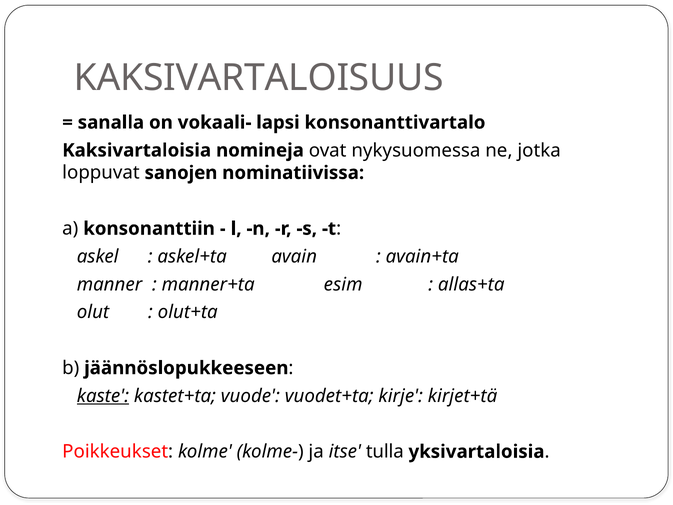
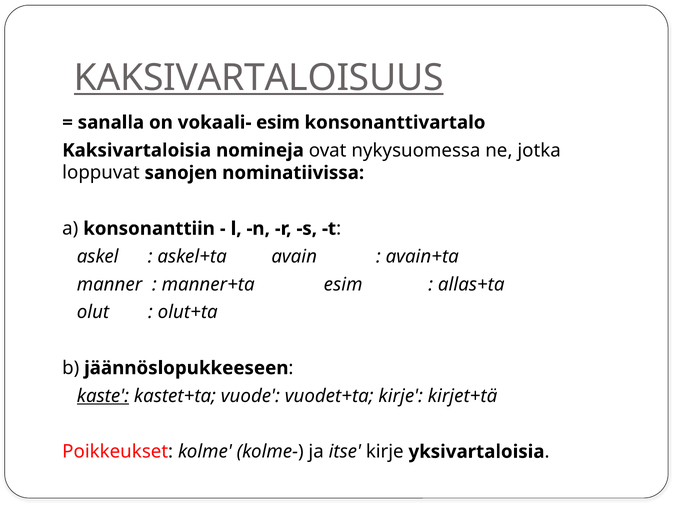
KAKSIVARTALOISUUS underline: none -> present (259, 78)
vokaali- lapsi: lapsi -> esim (278, 122)
itse tulla: tulla -> kirje (385, 451)
